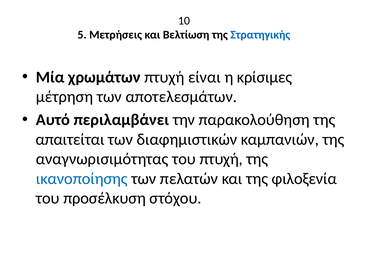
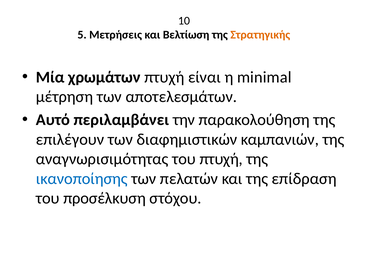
Στρατηγικής colour: blue -> orange (260, 35)
κρίσιμες: κρίσιμες -> minimal (264, 77)
απαιτείται: απαιτείται -> επιλέγουν (70, 139)
φιλοξενία: φιλοξενία -> επίδραση (304, 179)
